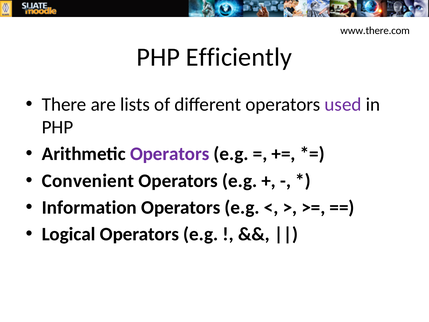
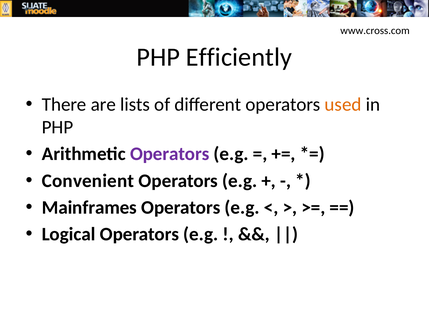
www.there.com: www.there.com -> www.cross.com (375, 31)
used colour: purple -> orange (343, 104)
Information: Information -> Mainframes (89, 207)
